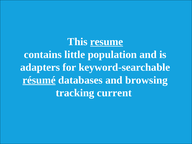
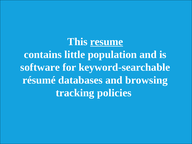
adapters: adapters -> software (40, 67)
résumé underline: present -> none (39, 80)
current: current -> policies (114, 93)
